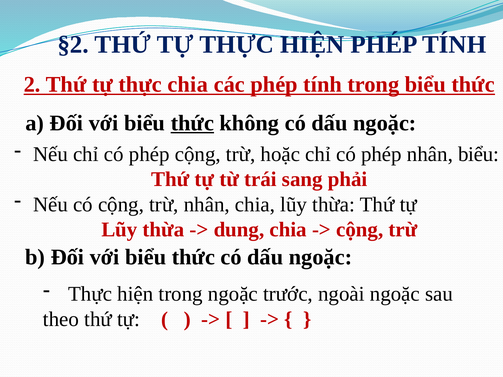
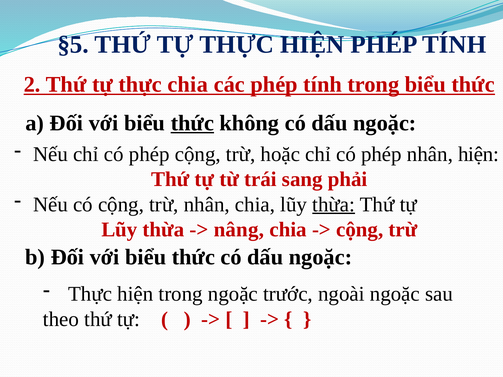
§2: §2 -> §5 (73, 44)
nhân biểu: biểu -> hiện (479, 154)
thừa underline: none -> present (334, 205)
dung: dung -> nâng (239, 230)
